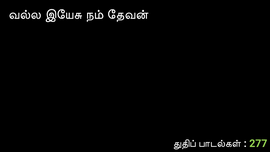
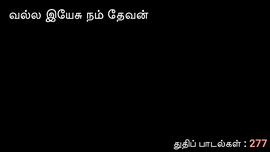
277 colour: light green -> pink (258, 143)
